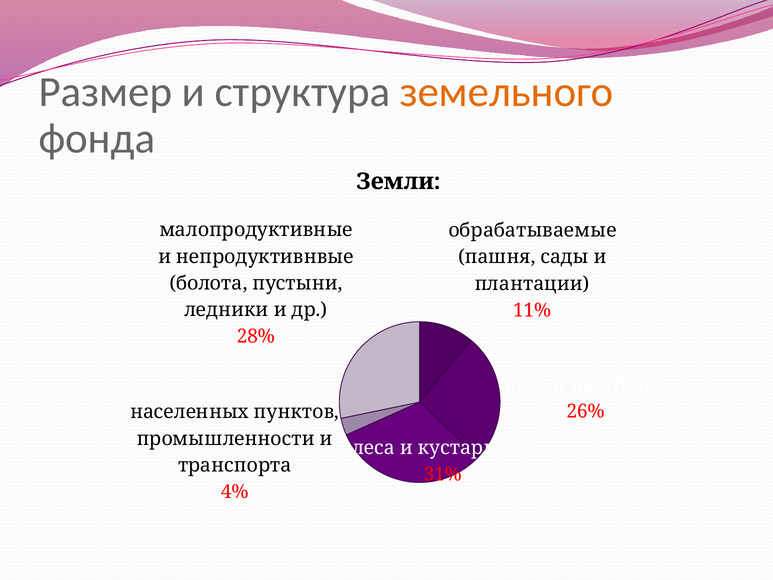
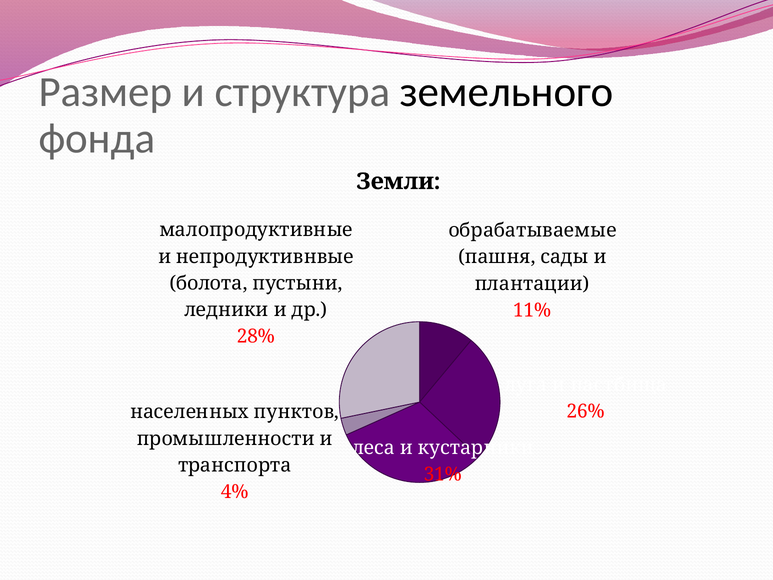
земельного colour: orange -> black (507, 92)
